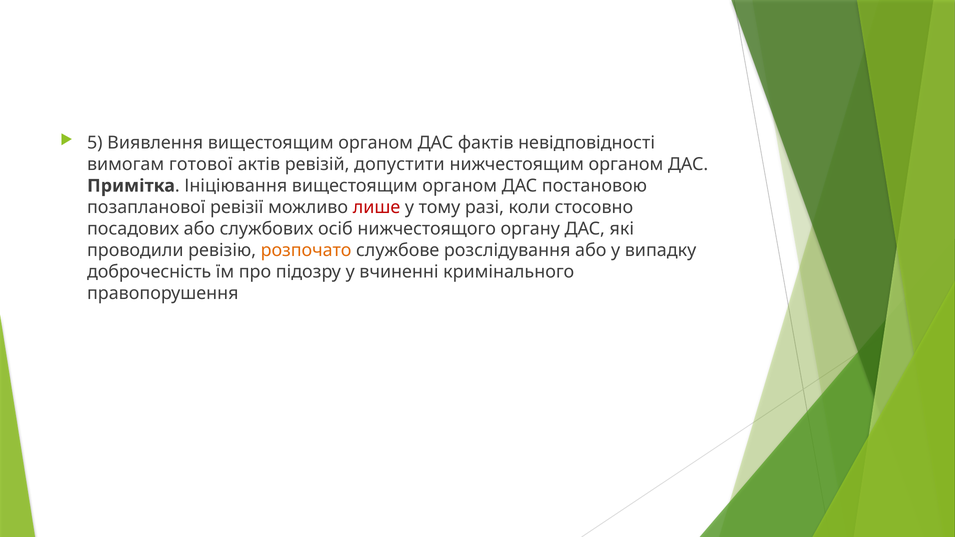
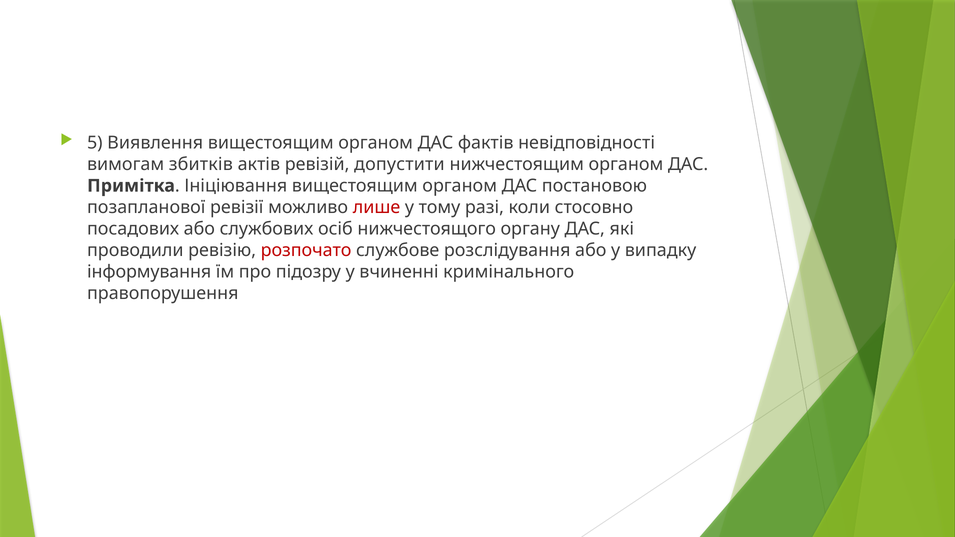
готової: готової -> збитків (201, 164)
розпочато colour: orange -> red (306, 250)
доброчесність: доброчесність -> інформування (149, 272)
